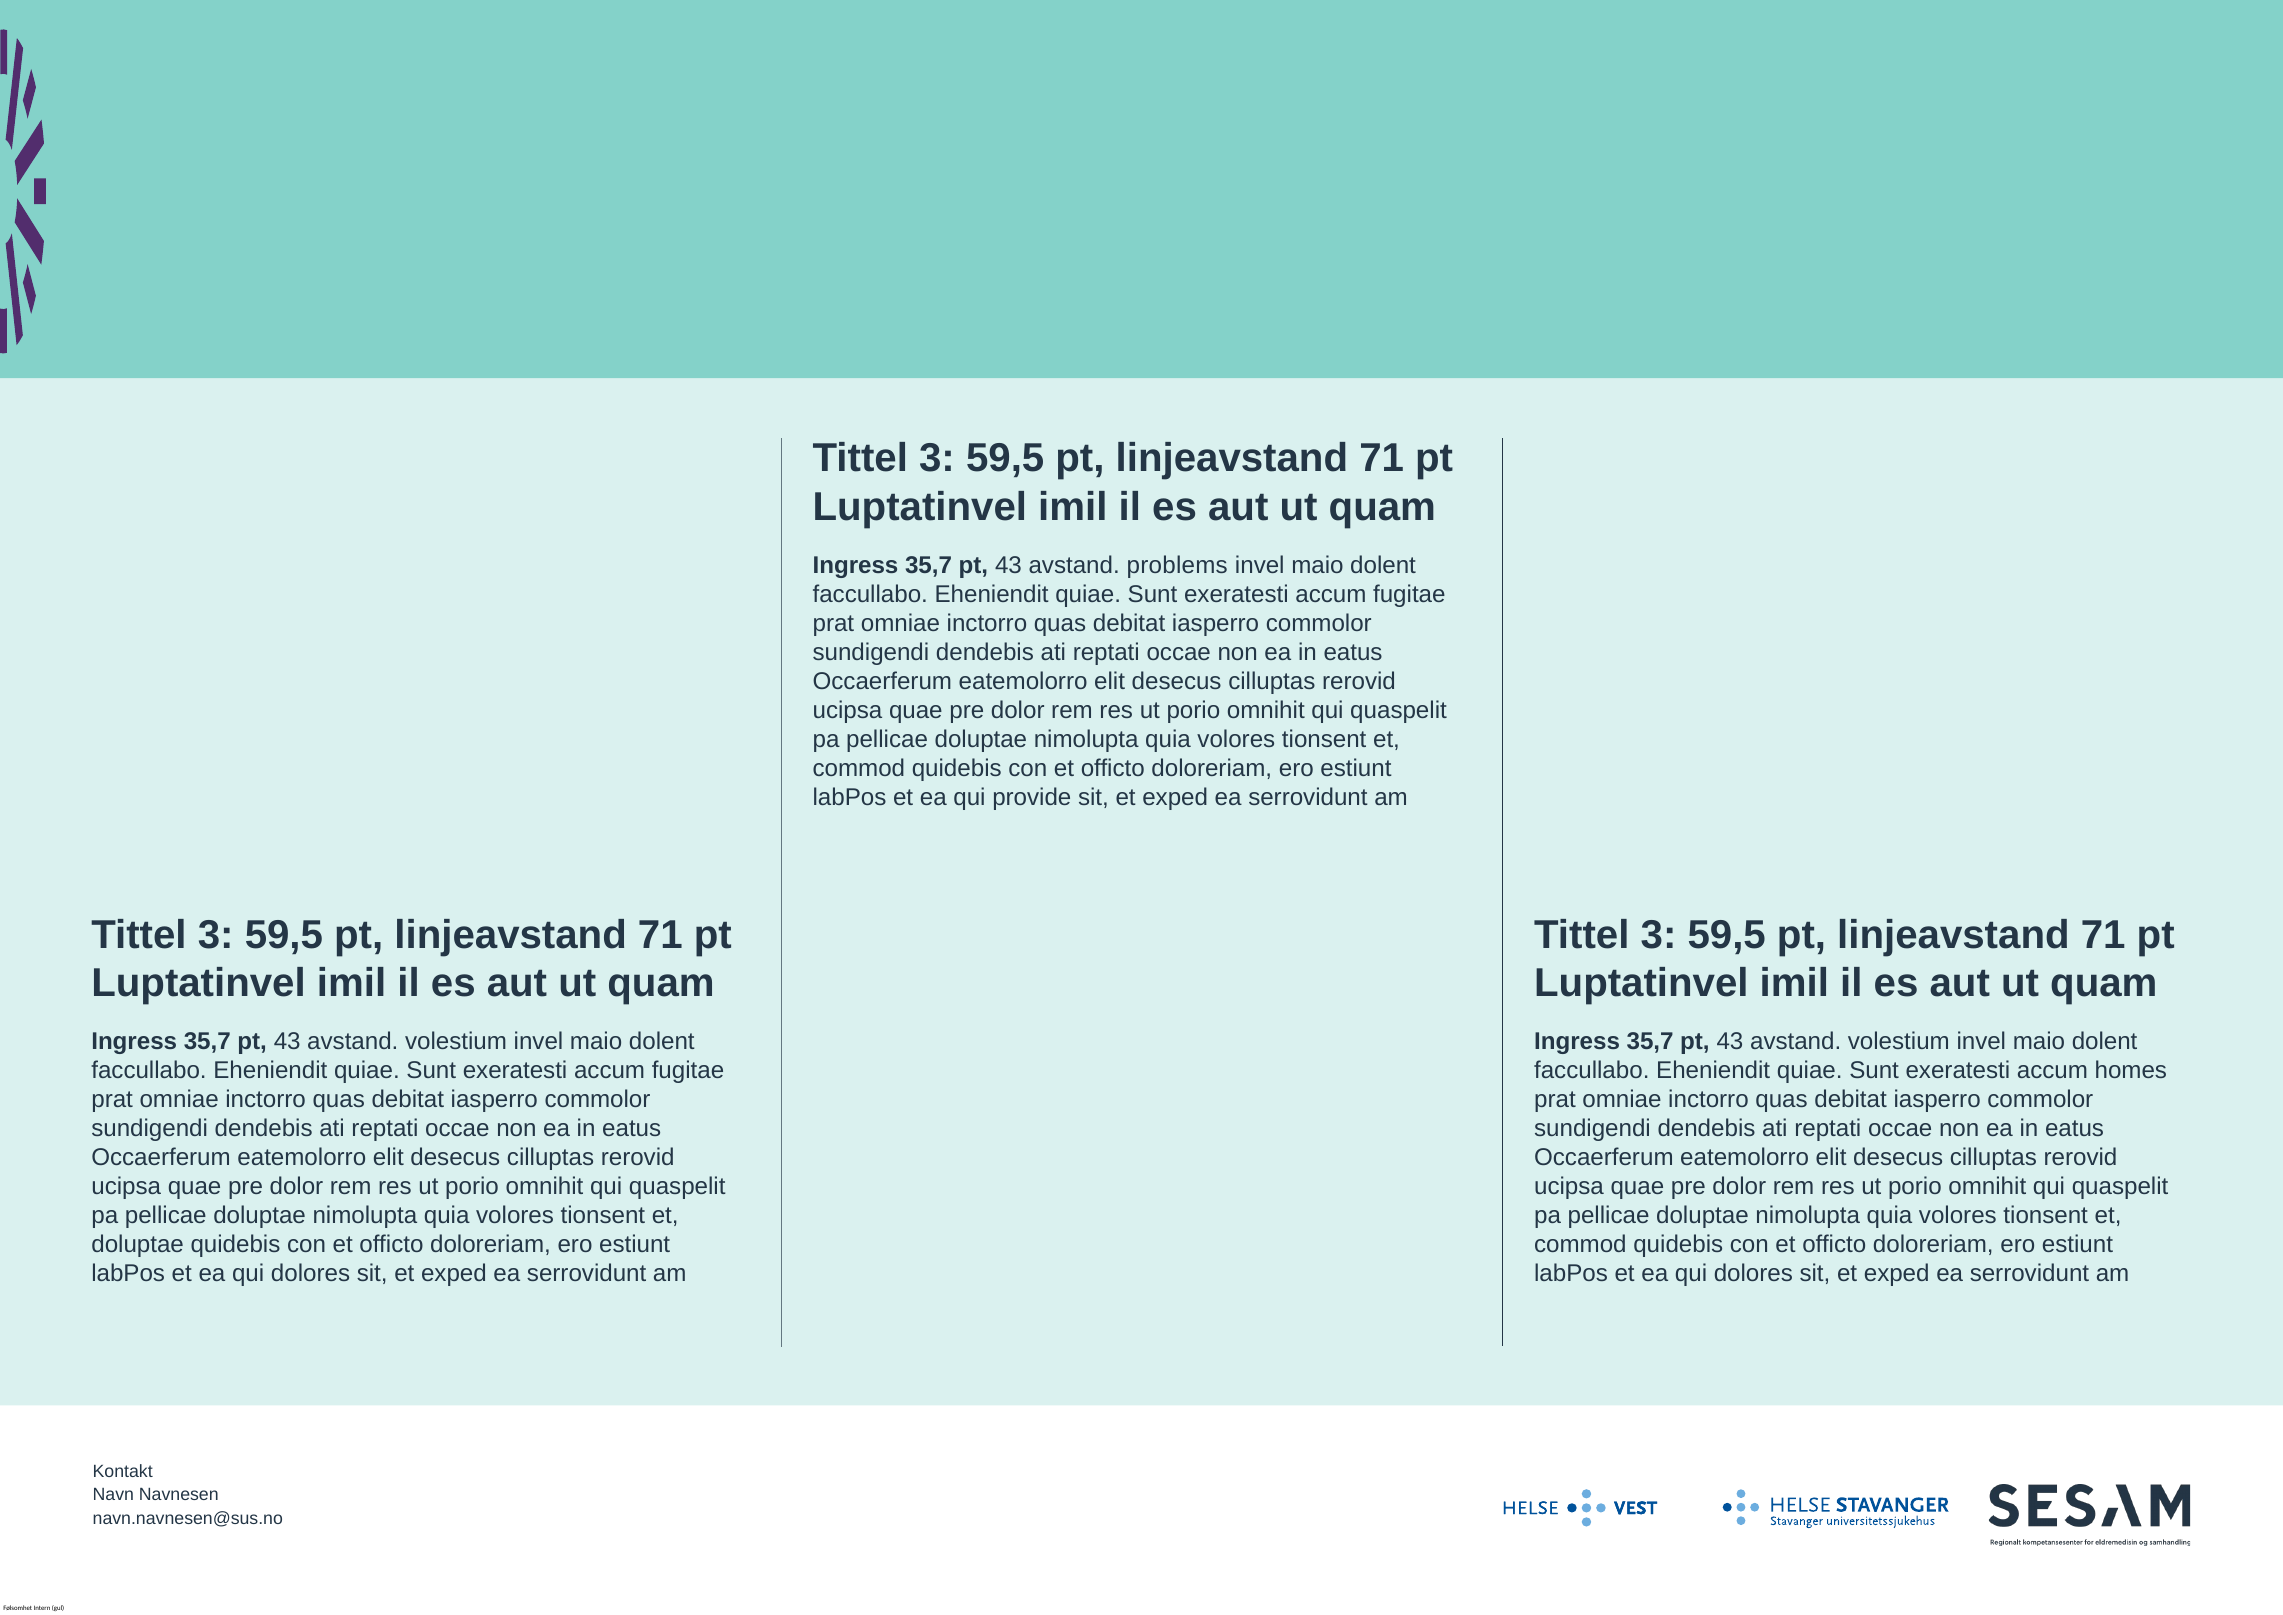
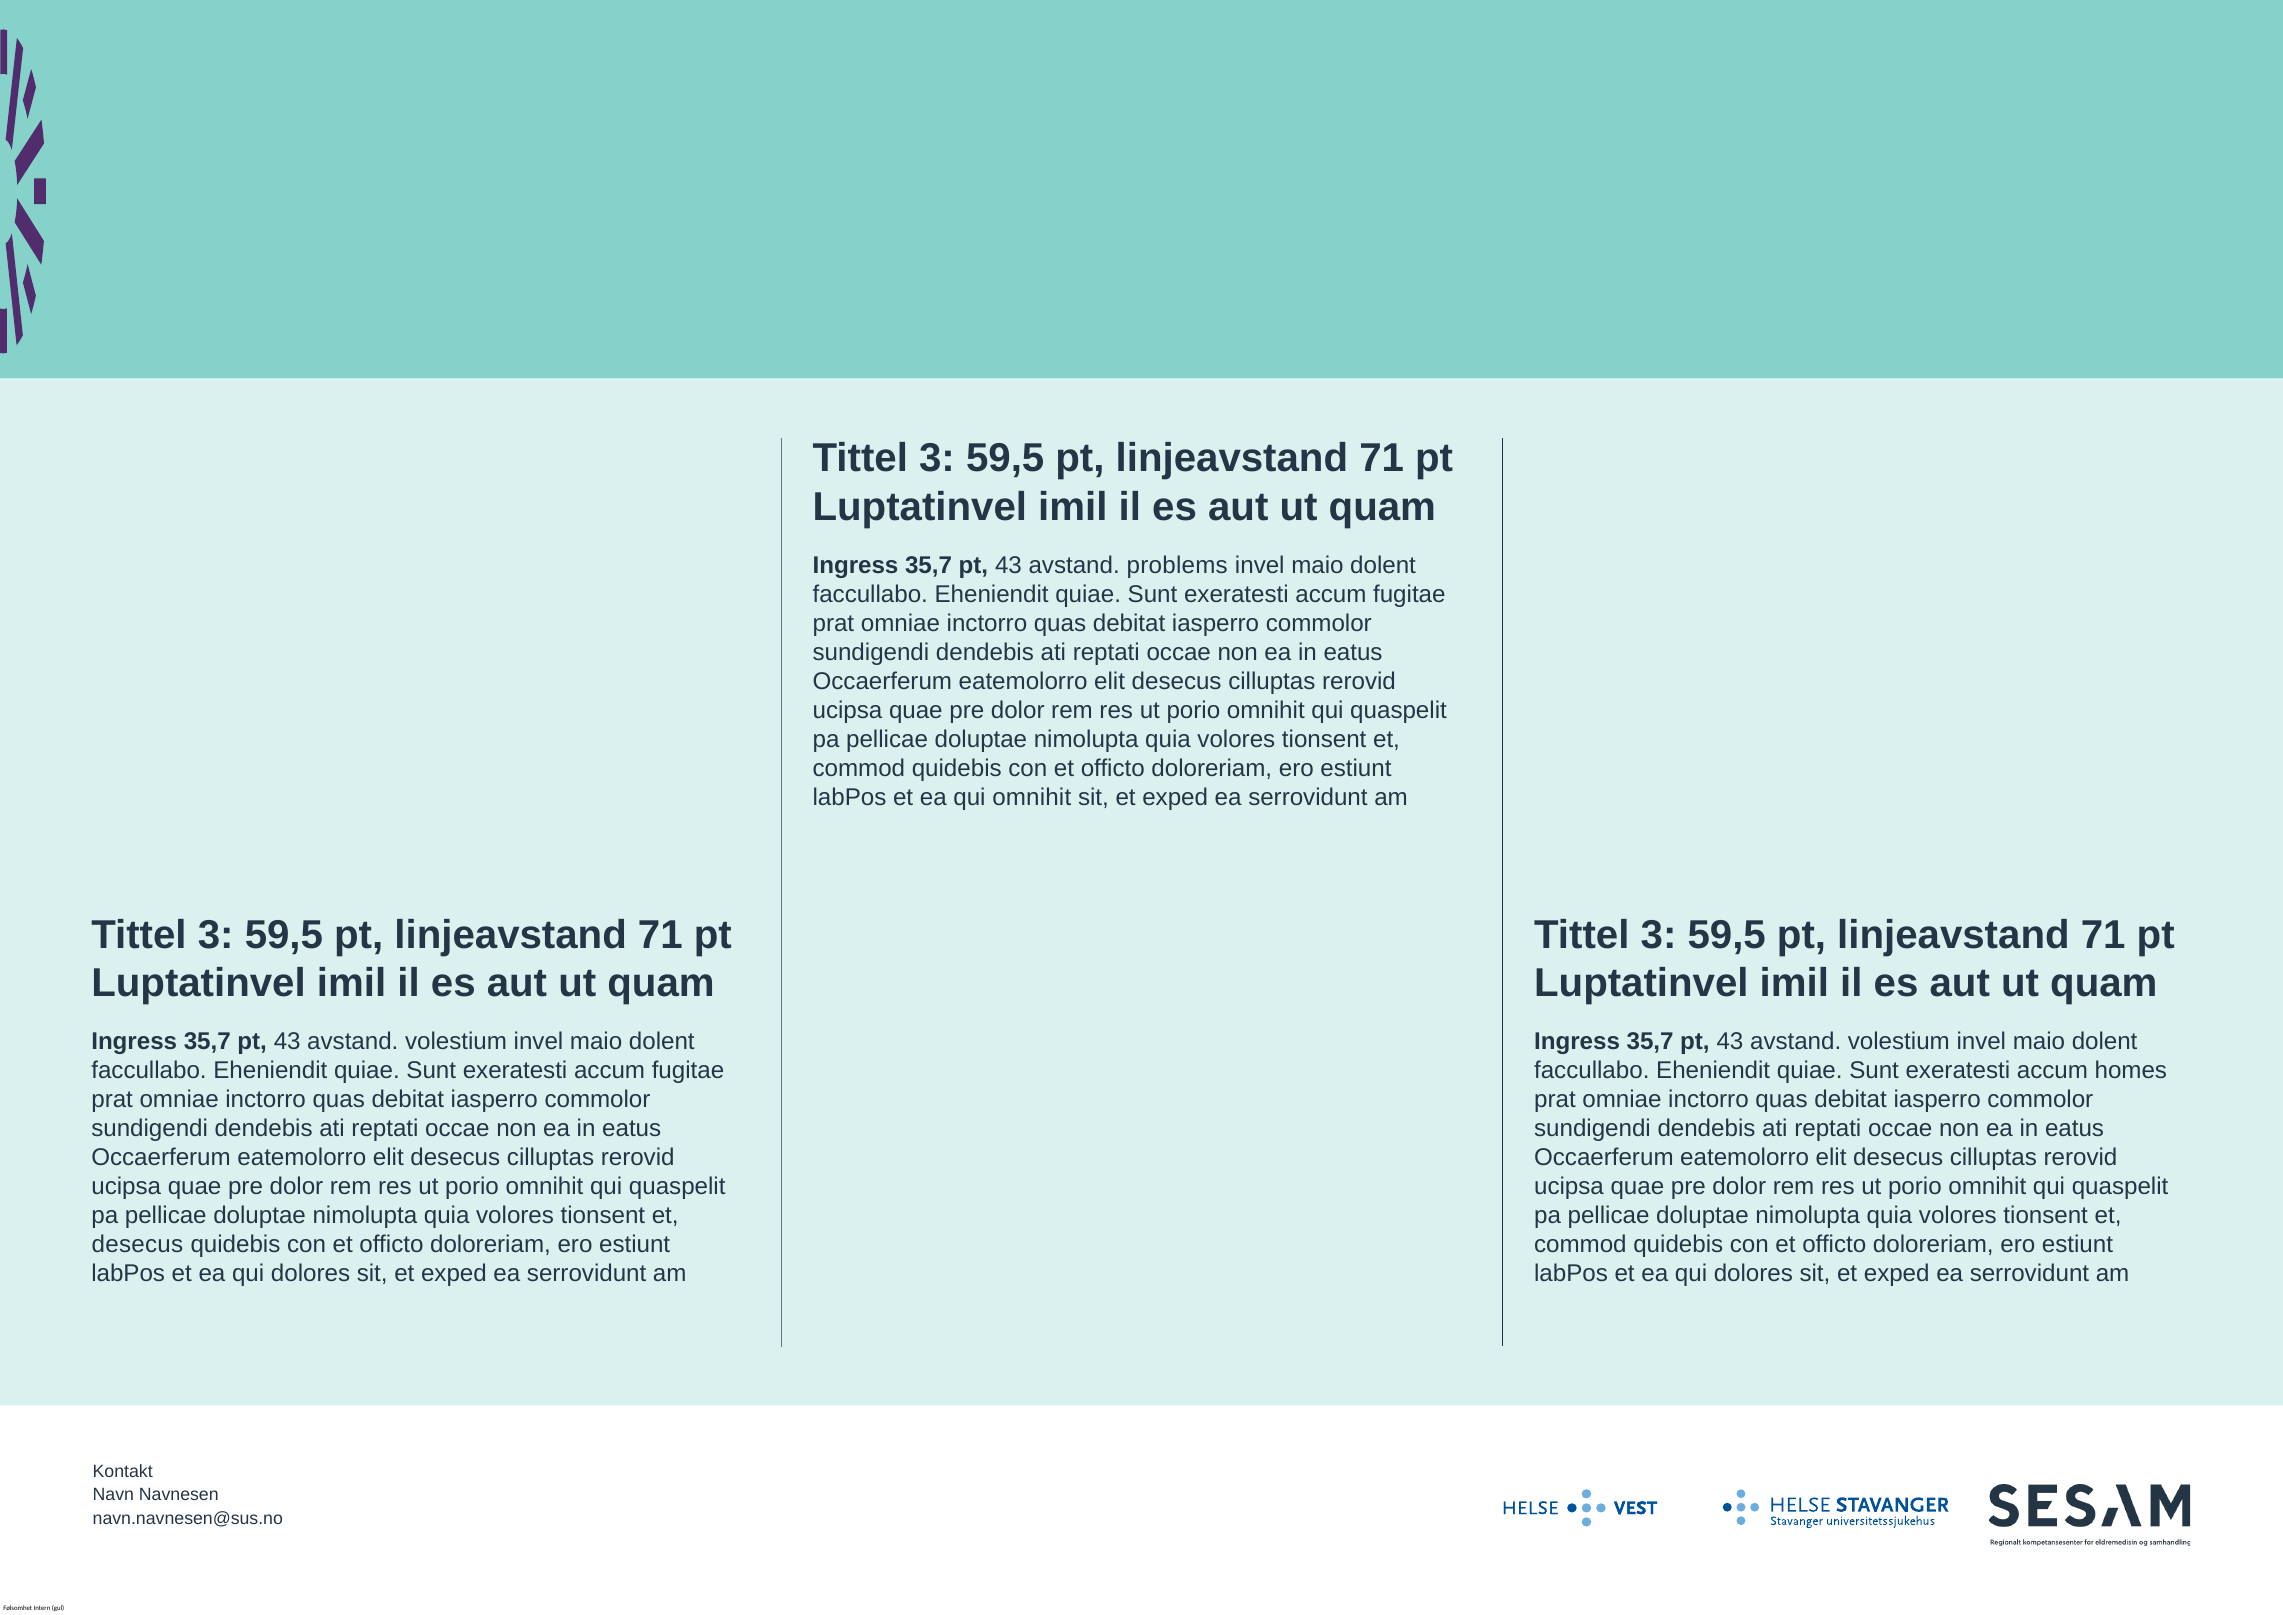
qui provide: provide -> omnihit (1032, 797)
doluptae: doluptae -> desecus (137, 1244)
